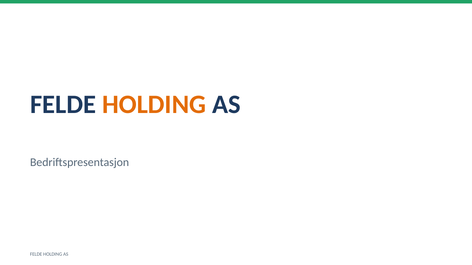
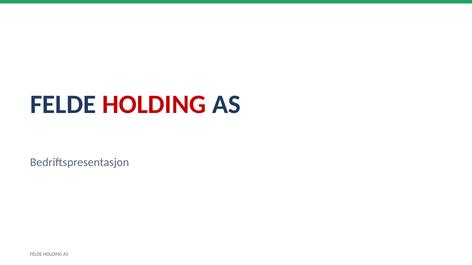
HOLDING colour: orange -> red (154, 105)
